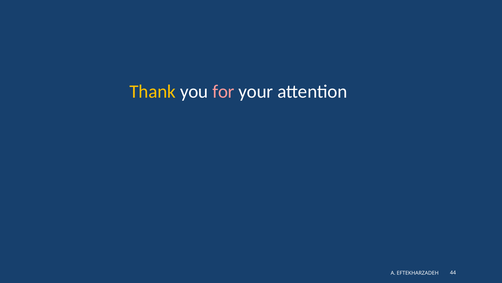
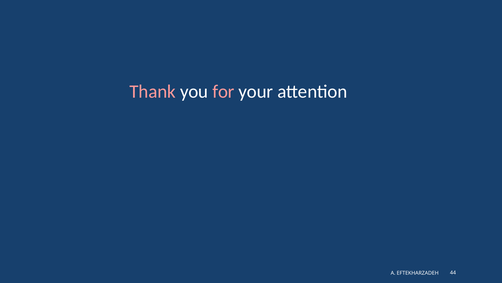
Thank colour: yellow -> pink (153, 91)
